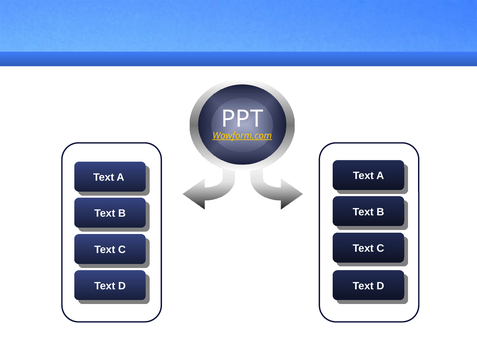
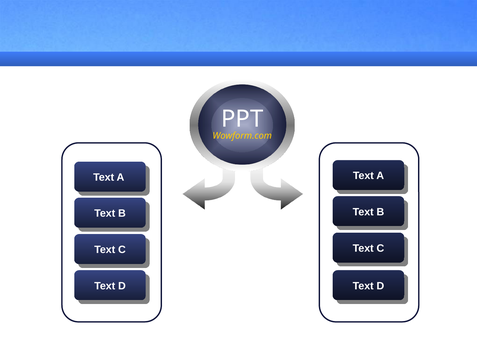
Wowform.com underline: present -> none (242, 136)
